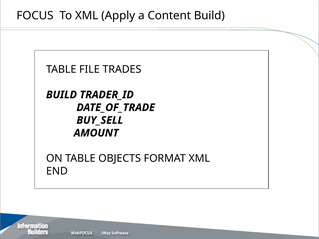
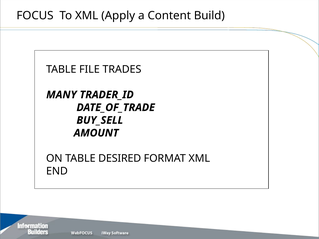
BUILD: BUILD -> MANY (61, 95)
OBJECTS: OBJECTS -> DESIRED (120, 159)
